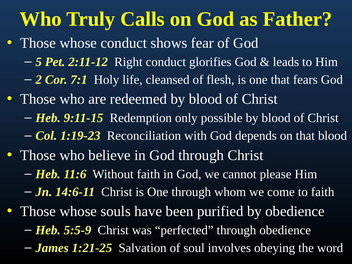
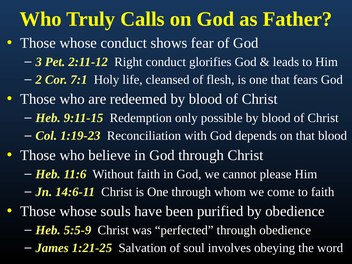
5: 5 -> 3 (39, 62)
